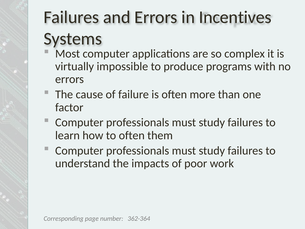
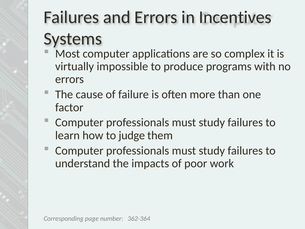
to often: often -> judge (132, 135)
